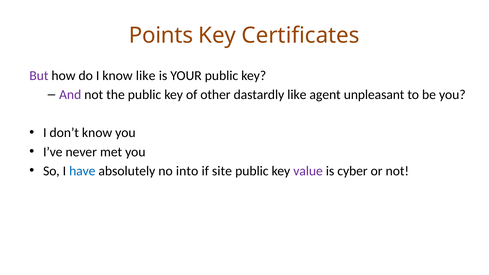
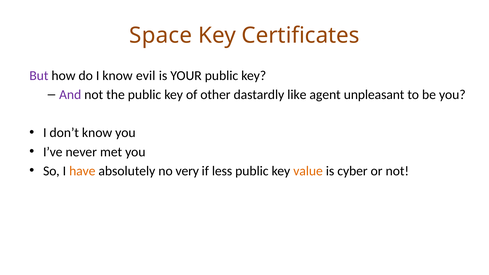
Points: Points -> Space (161, 35)
know like: like -> evil (146, 76)
have colour: blue -> orange (82, 171)
into: into -> very (187, 171)
site: site -> less (222, 171)
value colour: purple -> orange (308, 171)
